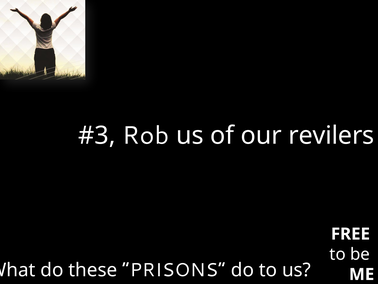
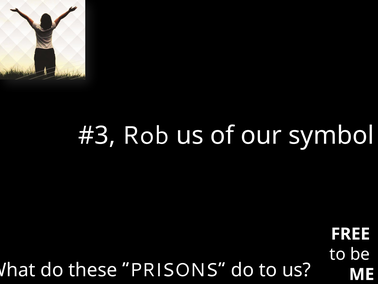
revilers: revilers -> symbol (331, 135)
